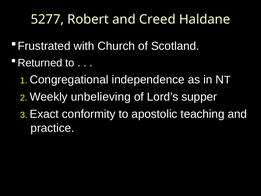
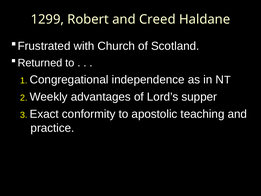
5277: 5277 -> 1299 (47, 19)
unbelieving: unbelieving -> advantages (101, 97)
